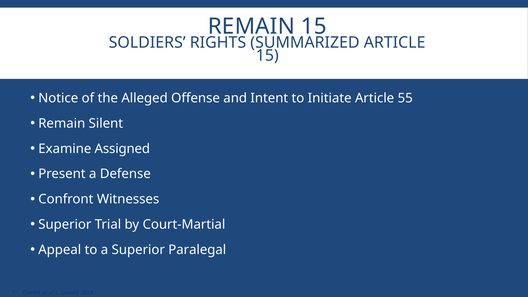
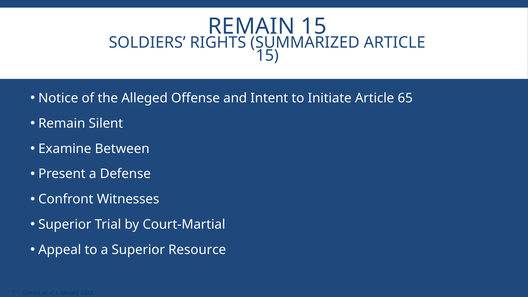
55: 55 -> 65 (405, 98)
Assigned: Assigned -> Between (122, 149)
Paralegal: Paralegal -> Resource (197, 250)
